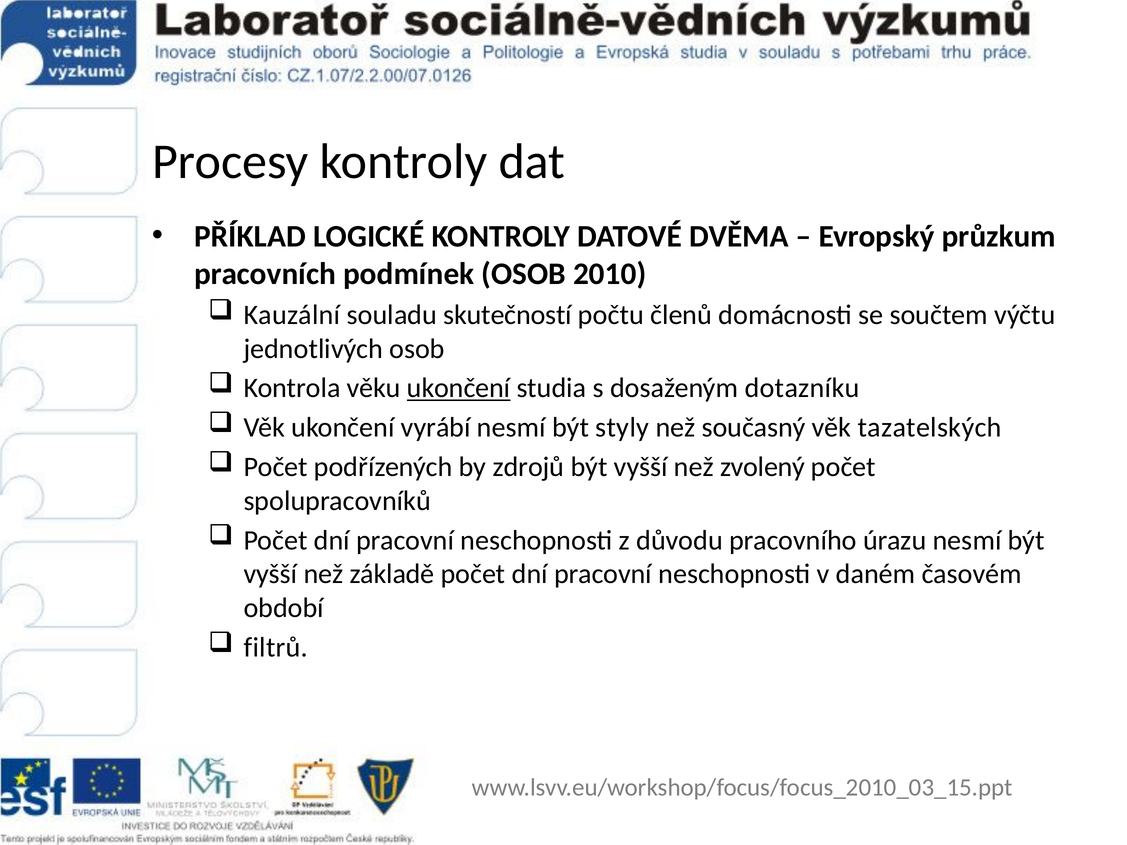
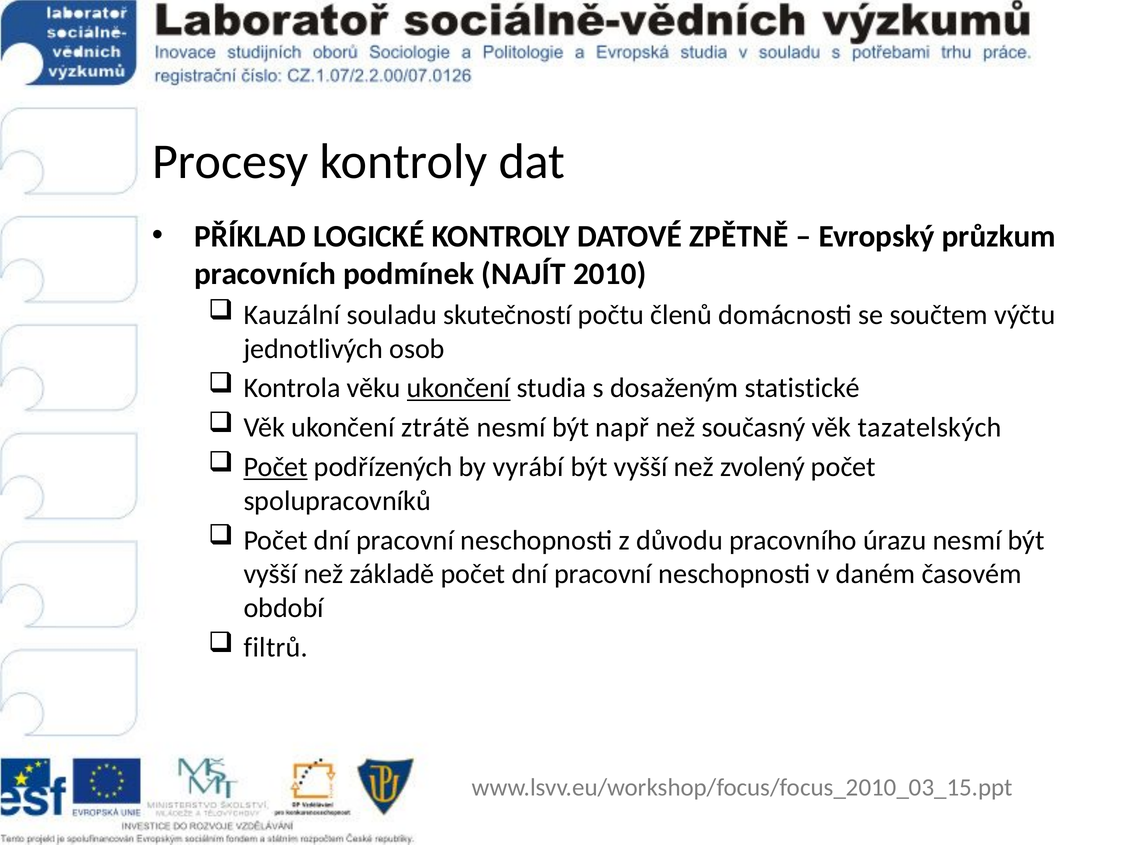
DVĚMA: DVĚMA -> ZPĚTNĚ (739, 236)
podmínek OSOB: OSOB -> NAJÍT (524, 274)
dotazníku: dotazníku -> statistické (802, 388)
vyrábí: vyrábí -> ztrátě (436, 428)
styly: styly -> např (622, 428)
Počet underline: none -> present (276, 467)
zdrojů: zdrojů -> vyrábí (528, 467)
